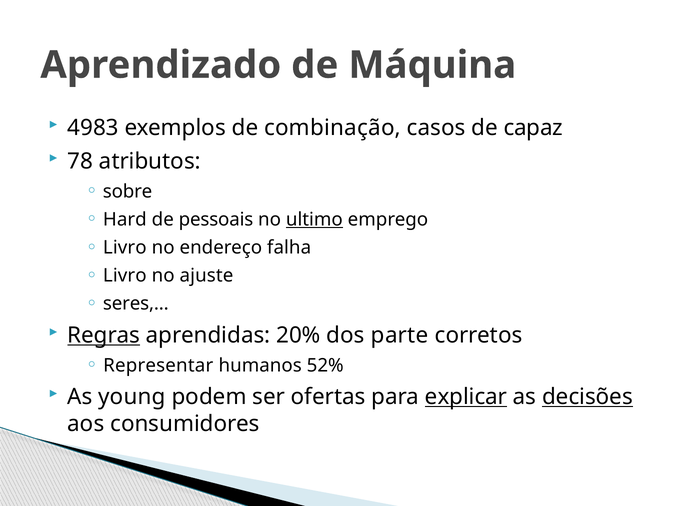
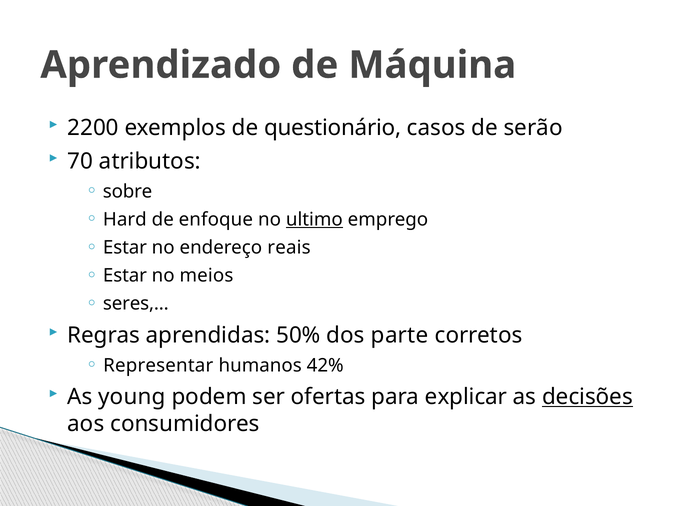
4983: 4983 -> 2200 (93, 128)
combinação: combinação -> questionário (333, 128)
capaz: capaz -> serão (533, 128)
78: 78 -> 70 (80, 161)
pessoais: pessoais -> enfoque (216, 219)
Livro: Livro -> Estar (125, 247)
falha: falha -> reais (289, 247)
Livro: Livro -> Estar (125, 275)
ajuste: ajuste -> meios (206, 275)
Regras underline: present -> none (104, 335)
20%: 20% -> 50% (298, 335)
52%: 52% -> 42% (325, 365)
explicar underline: present -> none (466, 397)
